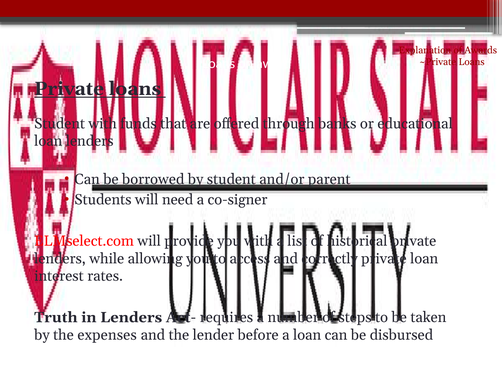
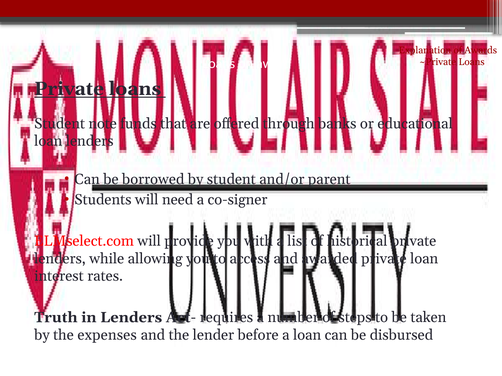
Student with: with -> note (103, 124)
correctly: correctly -> awarded (330, 259)
